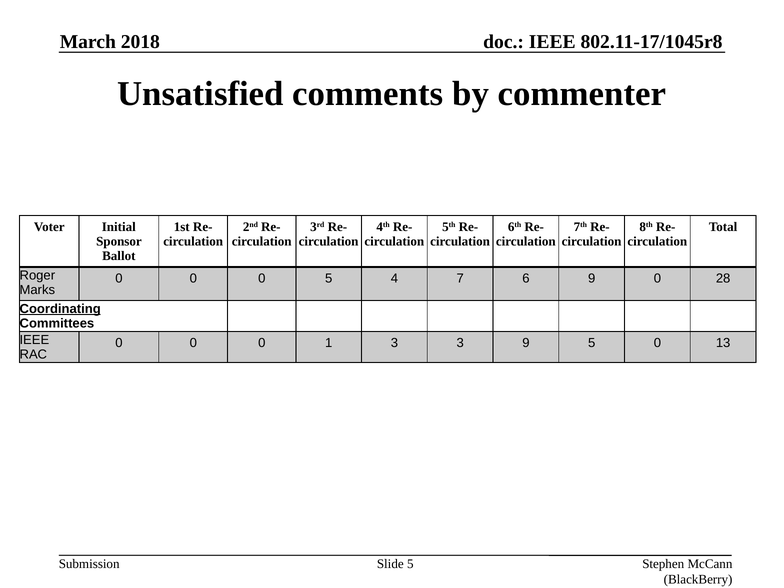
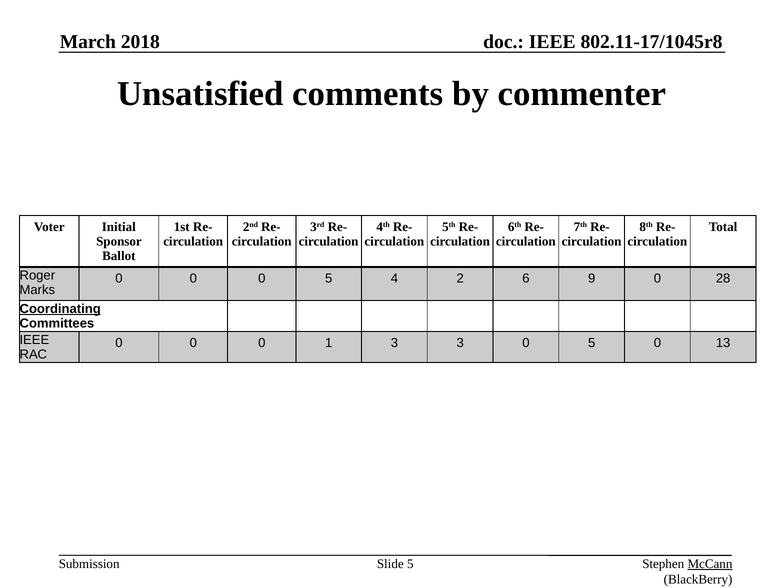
7: 7 -> 2 (460, 278)
3 9: 9 -> 0 (526, 343)
McCann underline: none -> present (710, 564)
